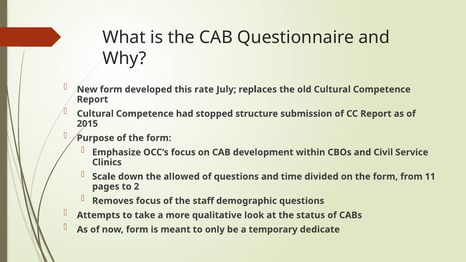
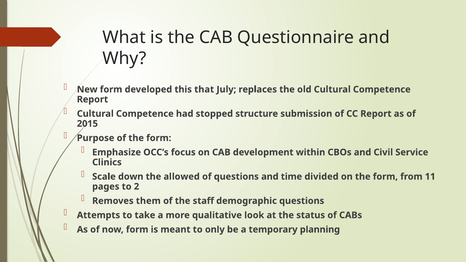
rate: rate -> that (204, 89)
Removes focus: focus -> them (148, 201)
dedicate: dedicate -> planning (320, 230)
